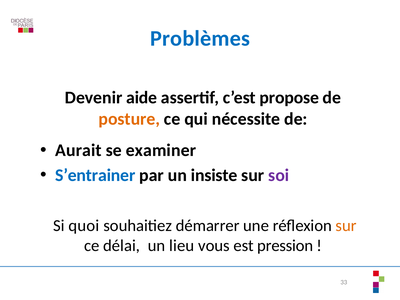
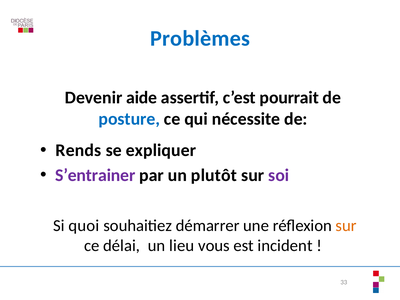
propose: propose -> pourrait (289, 97)
posture colour: orange -> blue (129, 119)
Aurait: Aurait -> Rends (78, 150)
examiner: examiner -> expliquer (161, 150)
S’entrainer colour: blue -> purple (95, 175)
insiste: insiste -> plutôt (214, 175)
pression: pression -> incident (285, 246)
